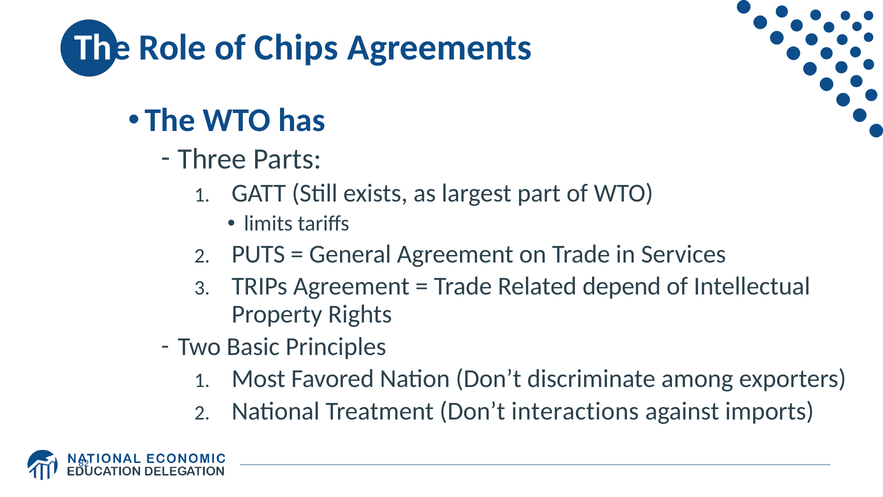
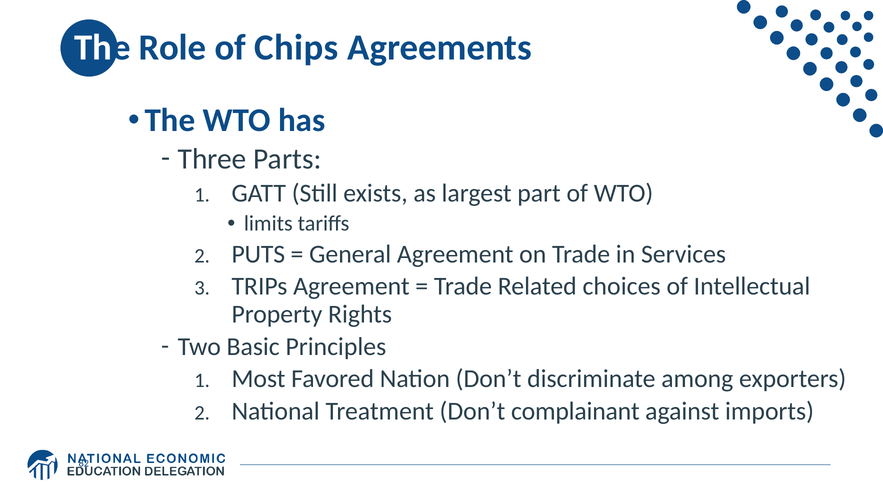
depend: depend -> choices (622, 286)
interactions: interactions -> complainant (575, 411)
